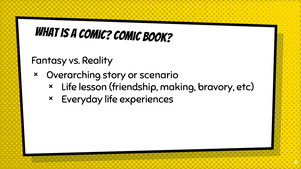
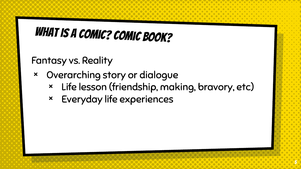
scenario: scenario -> dialogue (159, 75)
